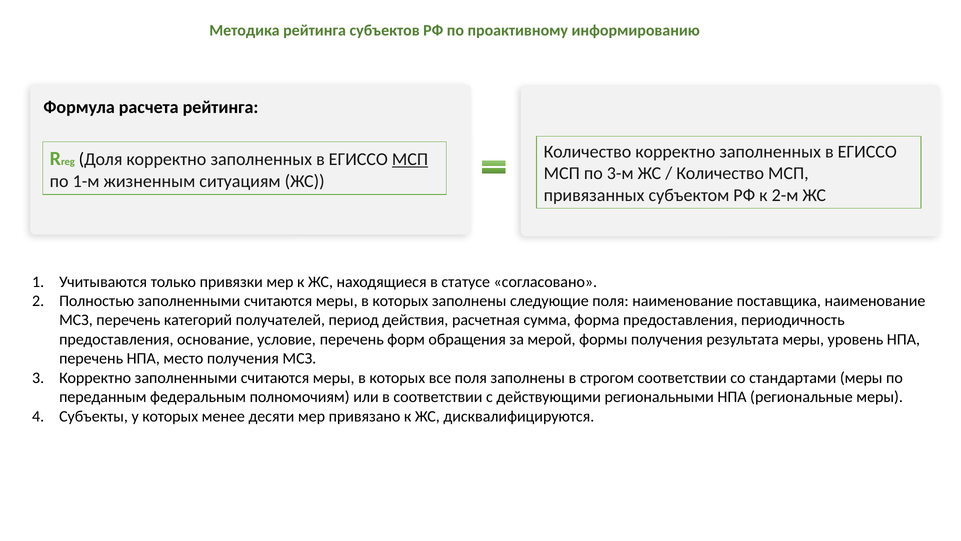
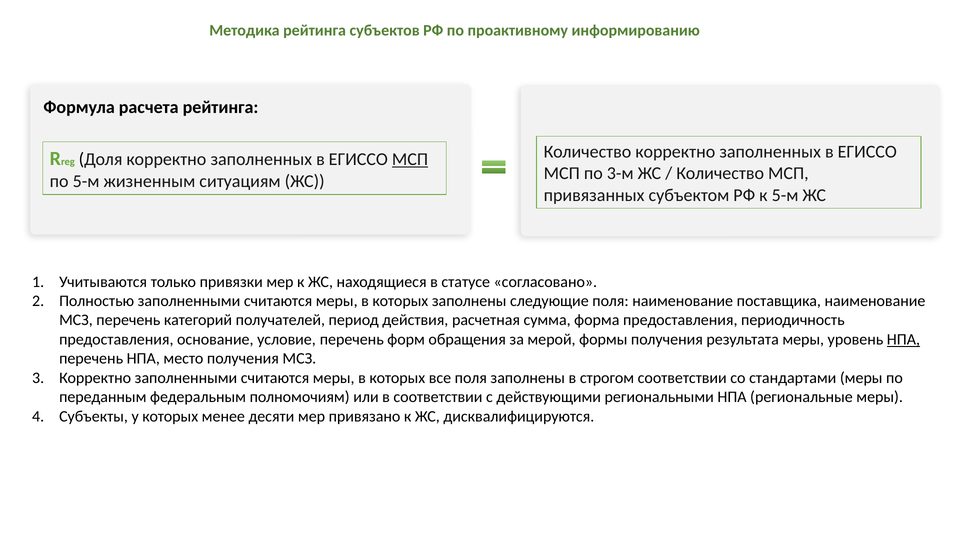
по 1-м: 1-м -> 5-м (86, 181)
к 2-м: 2-м -> 5-м (785, 195)
НПА underline: none -> present (903, 339)
